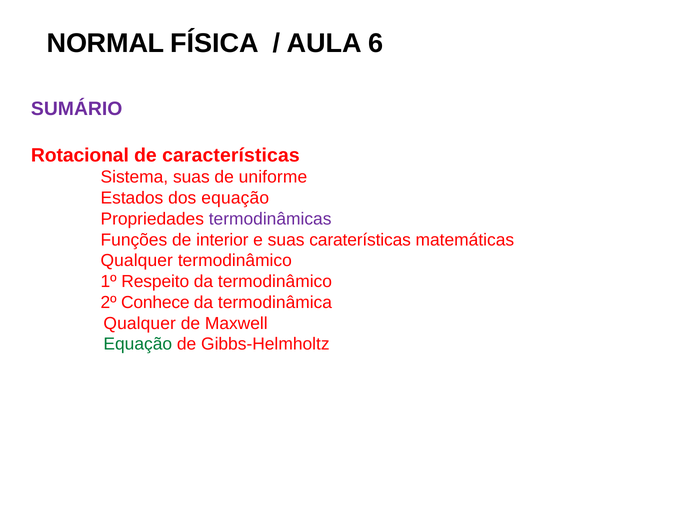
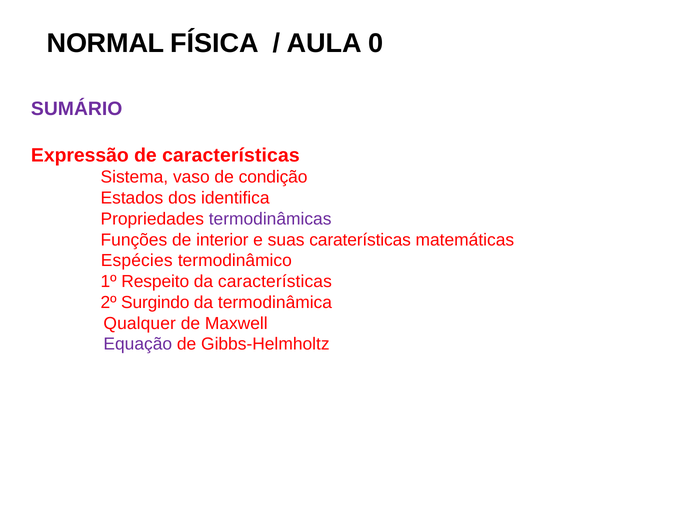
6: 6 -> 0 (376, 43)
Rotacional: Rotacional -> Expressão (80, 155)
Sistema suas: suas -> vaso (191, 177)
uniforme: uniforme -> condição (273, 177)
dos equação: equação -> identifica (235, 198)
Qualquer: Qualquer -> Espécies (137, 261)
da termodinâmico: termodinâmico -> características (275, 282)
Conhece: Conhece -> Surgindo (155, 302)
Equação colour: green -> purple (138, 344)
